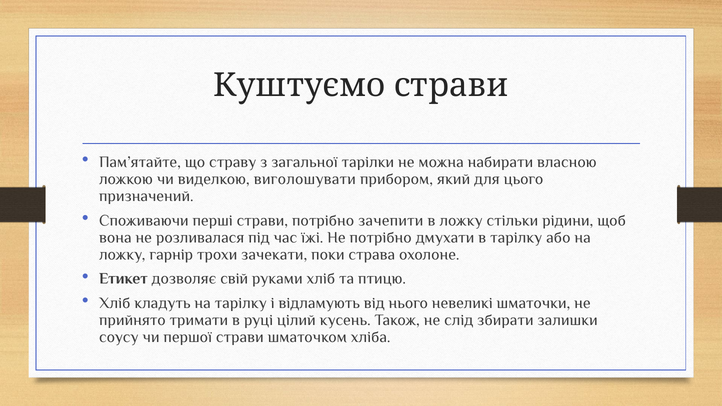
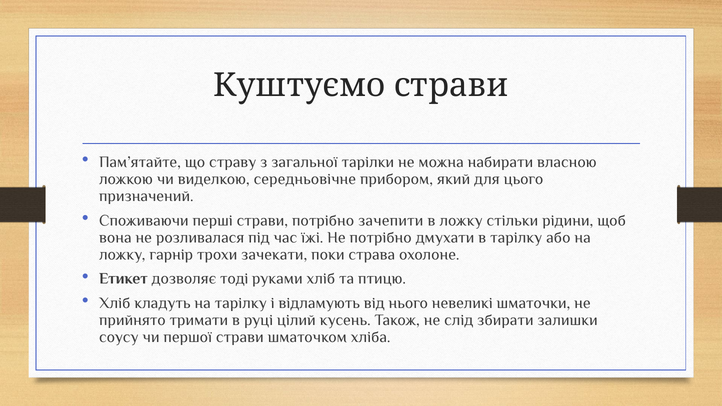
виголошувати: виголошувати -> середньовічне (305, 179)
свій: свій -> тоді (234, 279)
